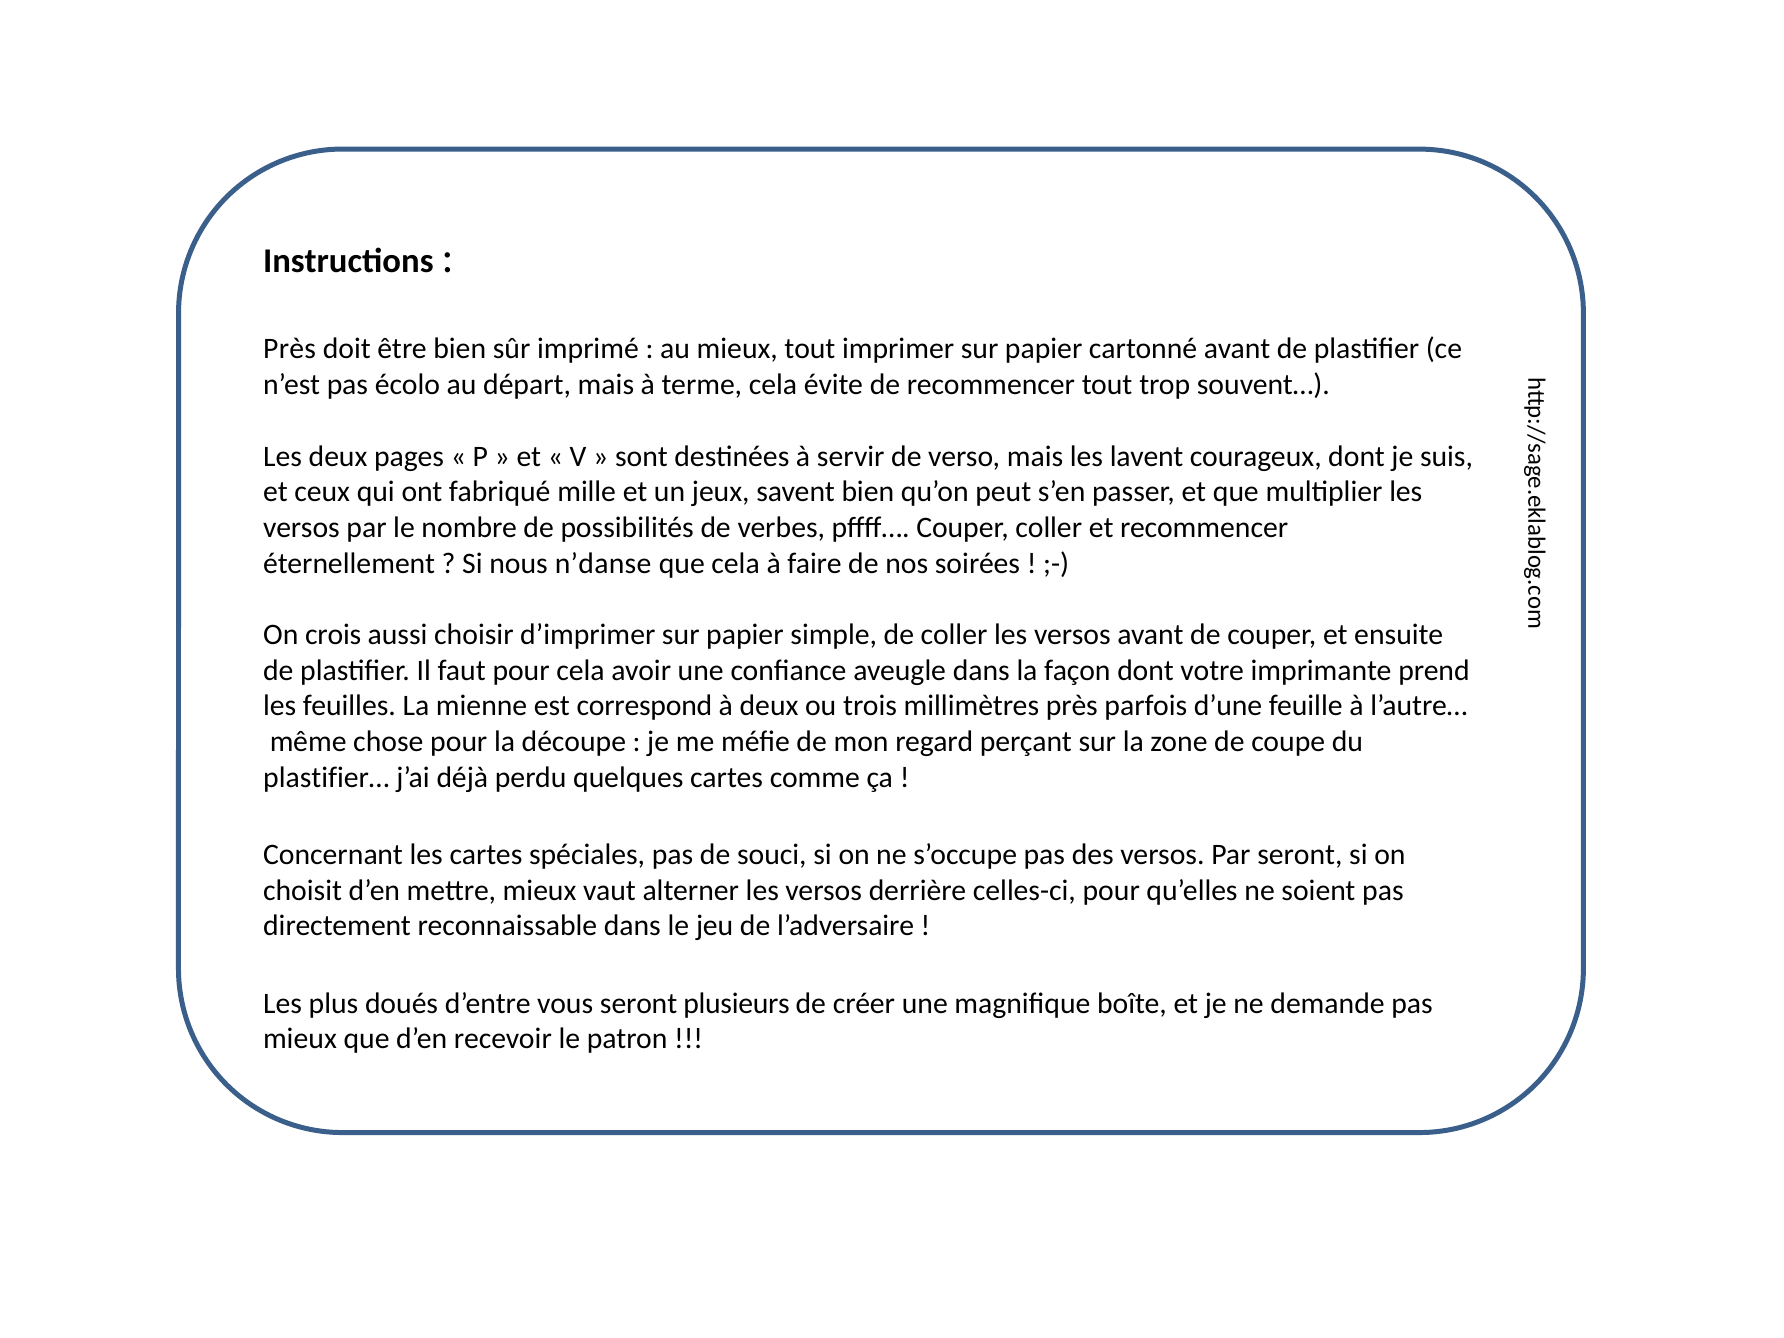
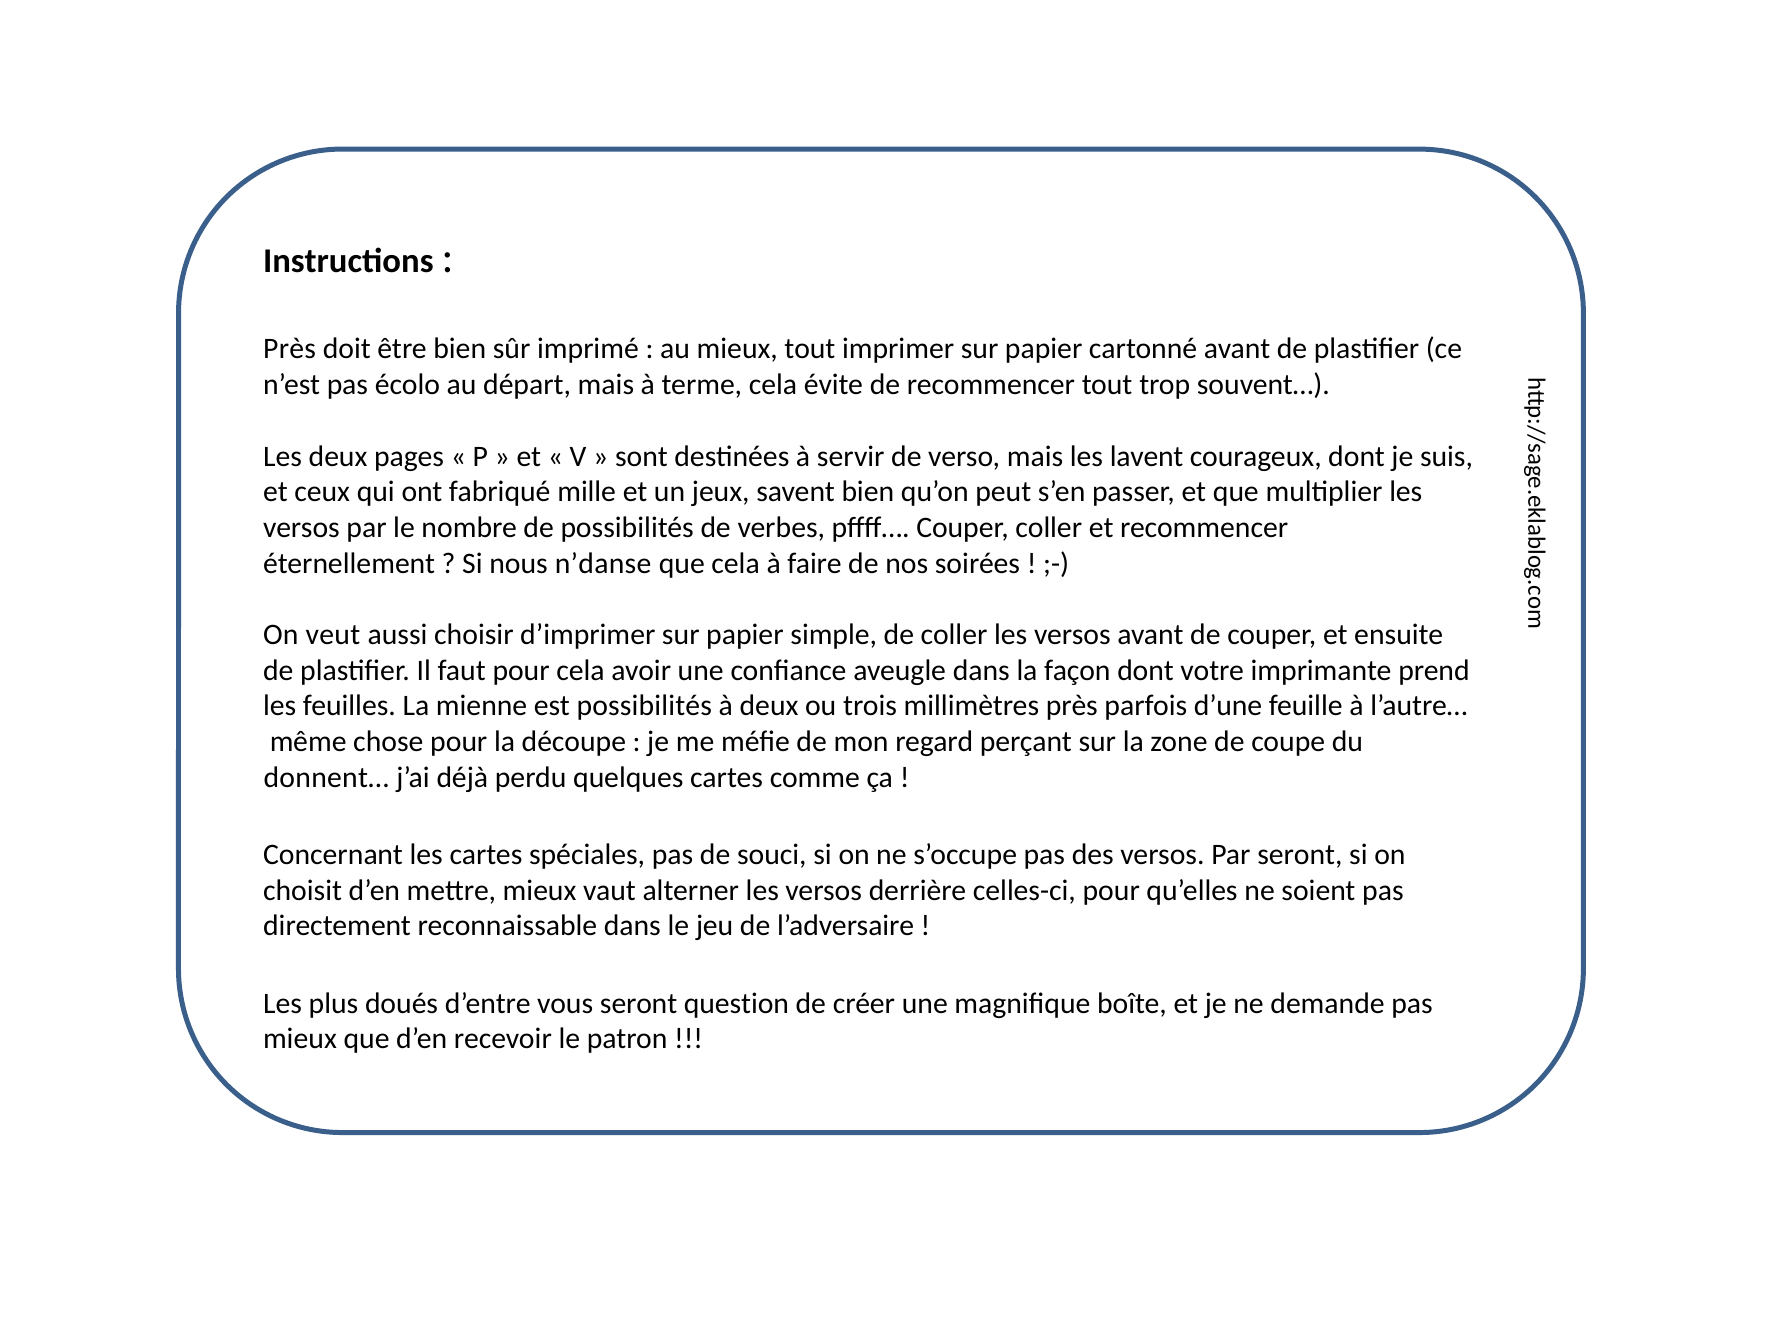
crois: crois -> veut (333, 635)
est correspond: correspond -> possibilités (644, 706)
plastifier…: plastifier… -> donnent… (326, 777)
plusieurs: plusieurs -> question (736, 1003)
